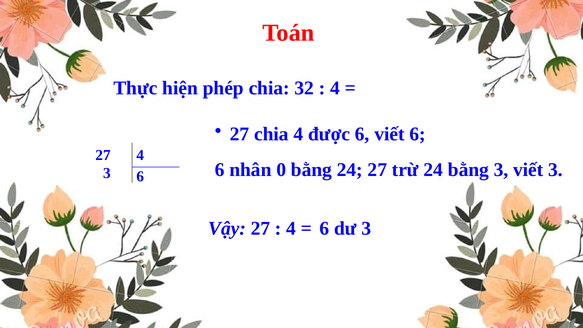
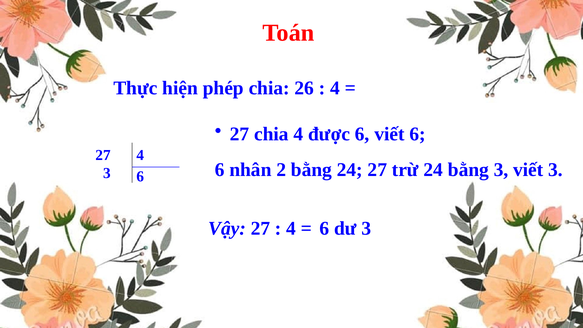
32: 32 -> 26 (304, 88)
0: 0 -> 2 (281, 170)
